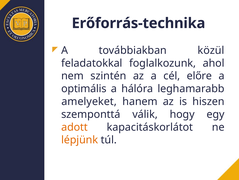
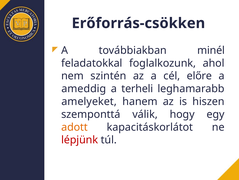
Erőforrás-technika: Erőforrás-technika -> Erőforrás-csökken (138, 23)
közül: közül -> minél (211, 50)
optimális: optimális -> ameddig (84, 88)
hálóra: hálóra -> terheli (137, 88)
lépjünk colour: orange -> red (80, 139)
